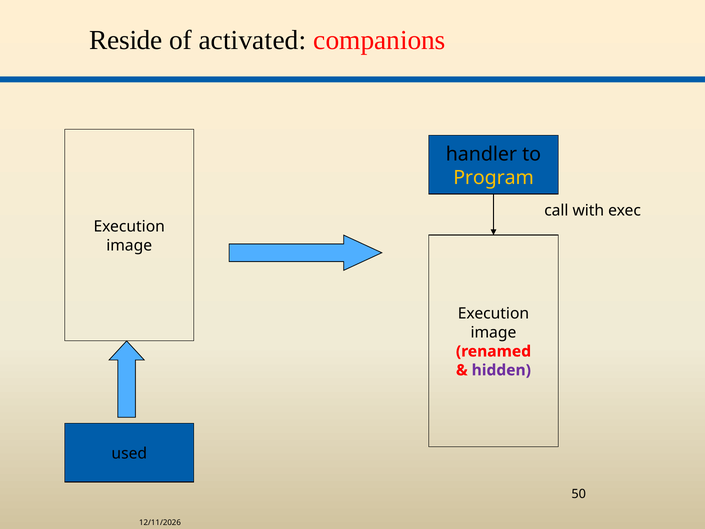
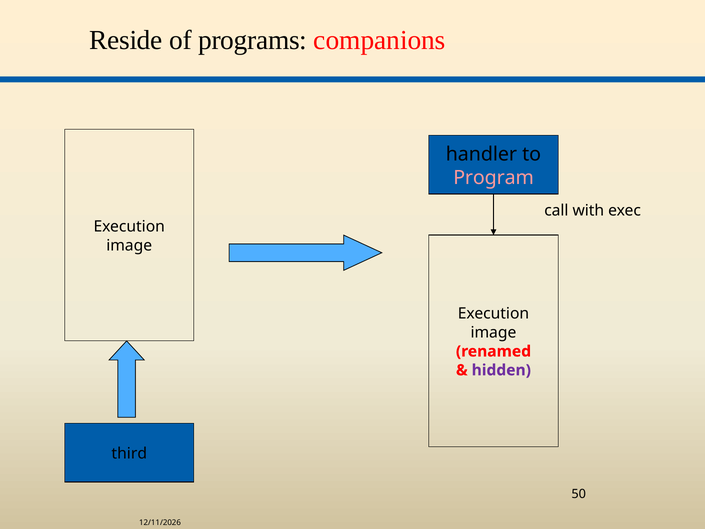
activated: activated -> programs (253, 40)
Program colour: yellow -> pink (494, 178)
used: used -> third (129, 453)
